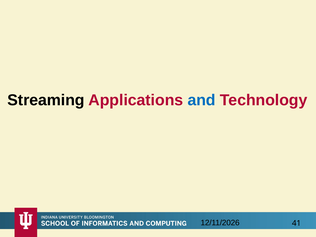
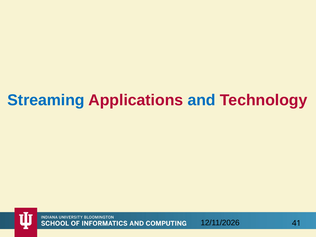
Streaming colour: black -> blue (46, 100)
